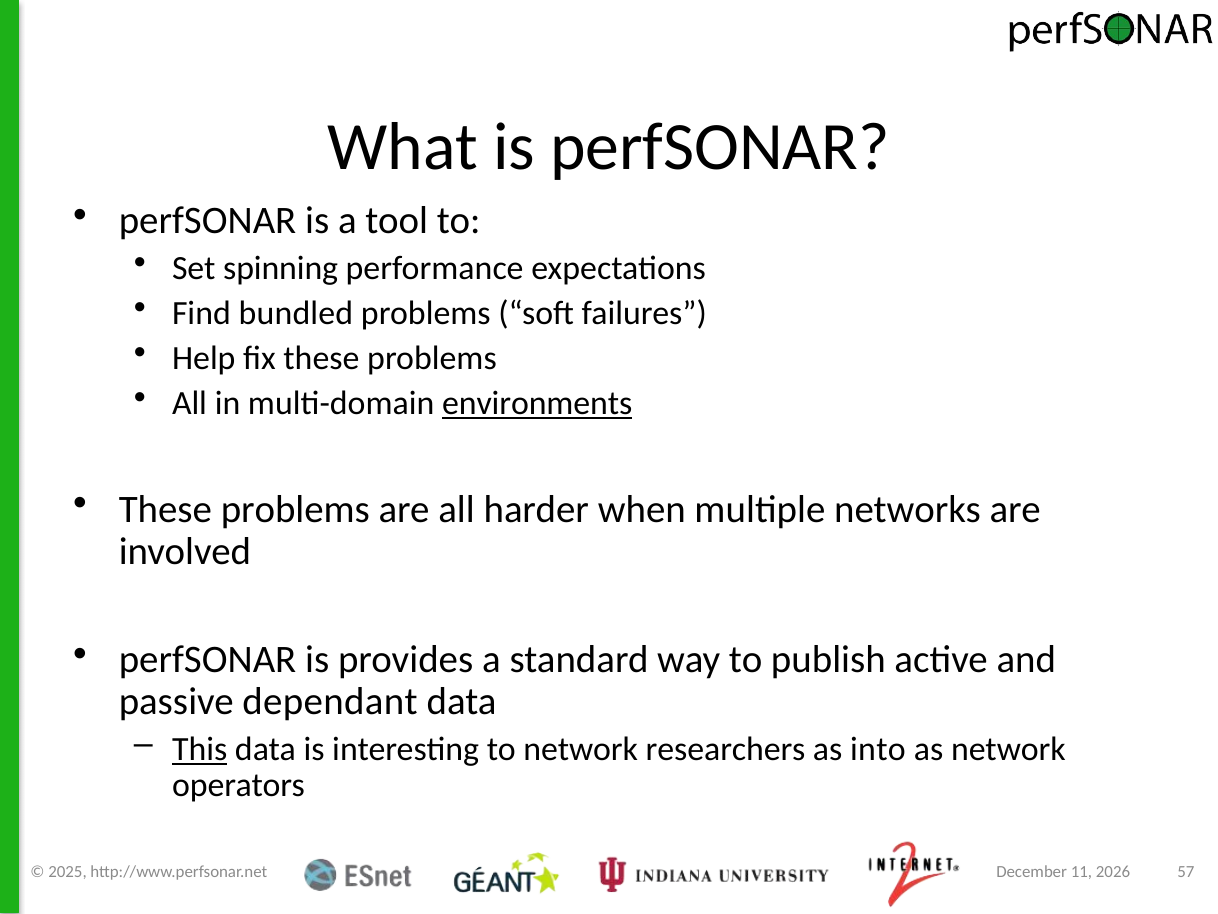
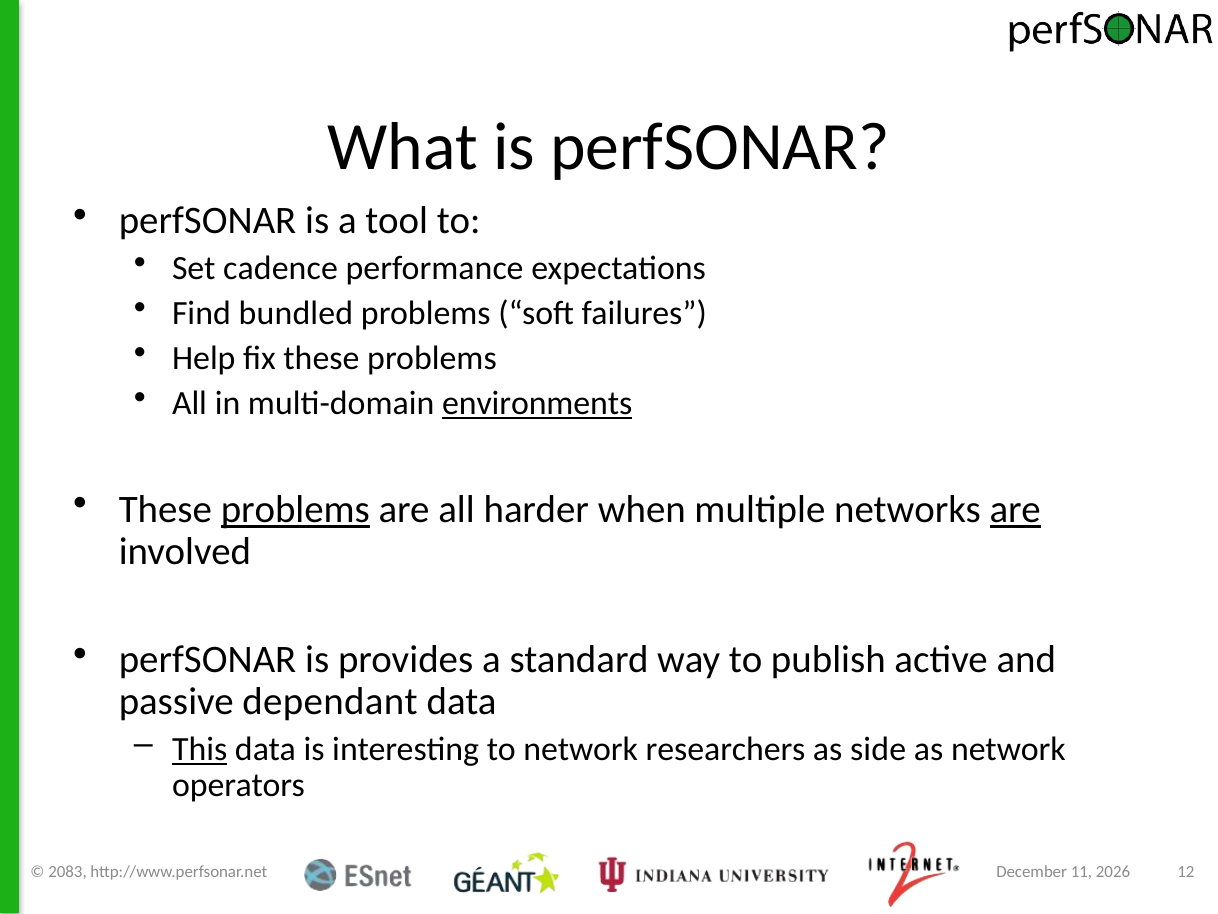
spinning: spinning -> cadence (281, 268)
problems underline: none -> present (295, 509)
are underline: none -> present (1015, 509)
into: into -> side (878, 749)
2025: 2025 -> 2083 (68, 871)
57: 57 -> 12 (1186, 872)
